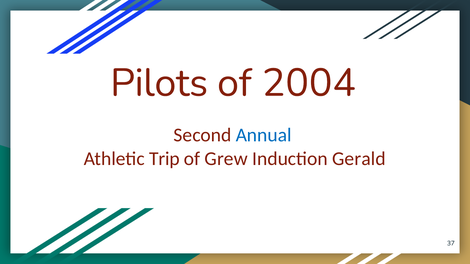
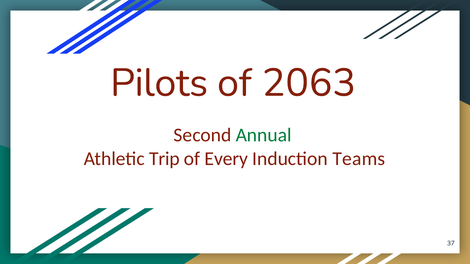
2004: 2004 -> 2063 (309, 83)
Annual colour: blue -> green (264, 135)
Grew: Grew -> Every (226, 159)
Gerald: Gerald -> Teams (359, 159)
